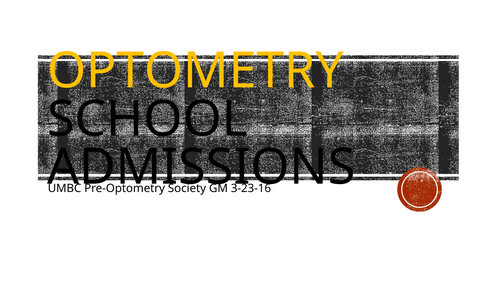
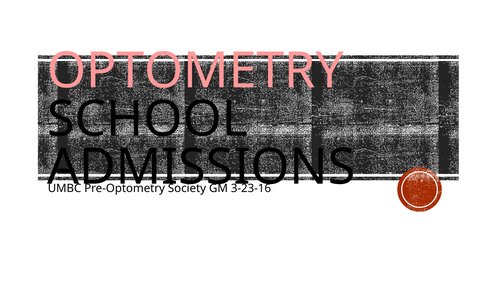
OPTOMETRY colour: yellow -> pink (195, 71)
